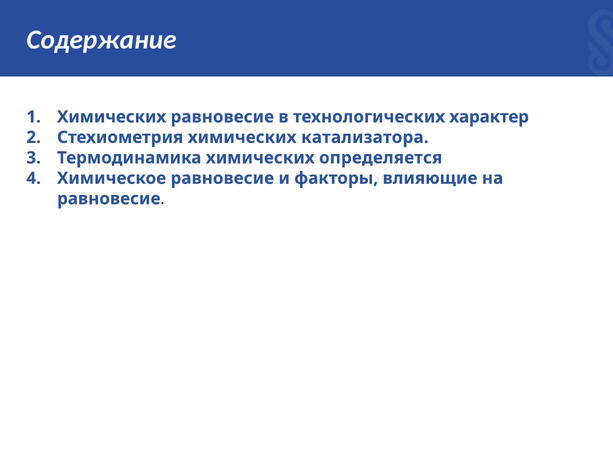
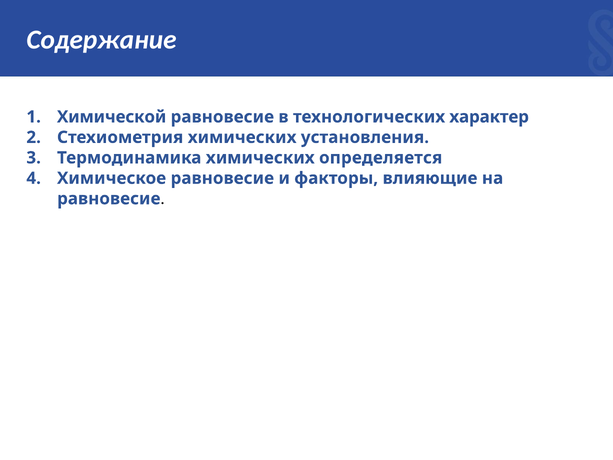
Химических: Химических -> Химической (112, 117)
катализатора: катализатора -> установления (365, 137)
